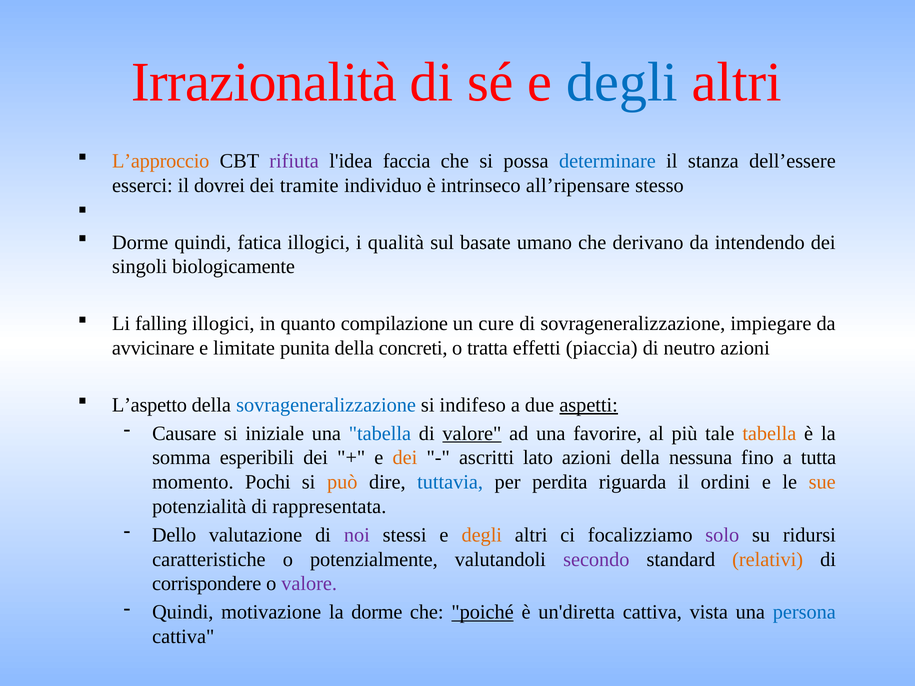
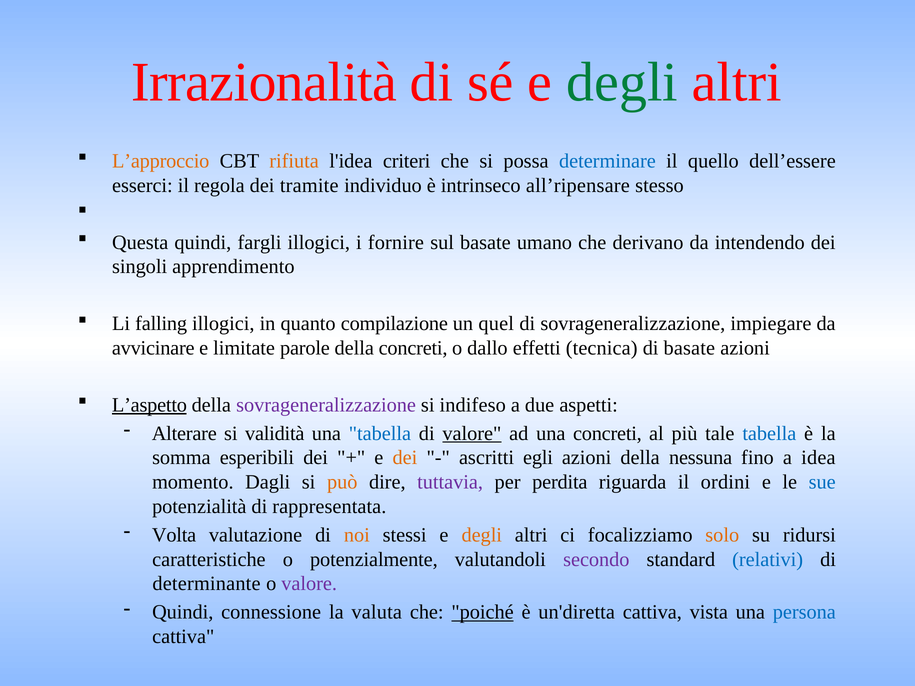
degli colour: blue -> green (622, 83)
rifiuta colour: purple -> orange (294, 161)
faccia: faccia -> criteri (407, 161)
stanza: stanza -> quello (713, 161)
dovrei: dovrei -> regola (219, 186)
Dorme: Dorme -> Questa (140, 242)
fatica: fatica -> fargli (259, 242)
qualità: qualità -> fornire (396, 242)
biologicamente: biologicamente -> apprendimento (233, 267)
cure: cure -> quel (496, 324)
punita: punita -> parole (305, 348)
tratta: tratta -> dallo (487, 348)
piaccia: piaccia -> tecnica (602, 348)
di neutro: neutro -> basate (689, 348)
L’aspetto underline: none -> present (149, 405)
sovrageneralizzazione colour: blue -> purple (326, 405)
aspetti underline: present -> none (589, 405)
Causare: Causare -> Alterare (184, 434)
iniziale: iniziale -> validità (275, 434)
una favorire: favorire -> concreti (607, 434)
tabella colour: orange -> blue (769, 434)
lato: lato -> egli (538, 458)
tutta: tutta -> idea (818, 458)
Pochi: Pochi -> Dagli (268, 482)
tuttavia colour: blue -> purple (450, 482)
sue colour: orange -> blue (822, 482)
Dello: Dello -> Volta (174, 535)
noi colour: purple -> orange (357, 535)
solo colour: purple -> orange (722, 535)
relativi colour: orange -> blue (768, 560)
corrispondere: corrispondere -> determinante (207, 584)
motivazione: motivazione -> connessione (271, 612)
la dorme: dorme -> valuta (377, 612)
